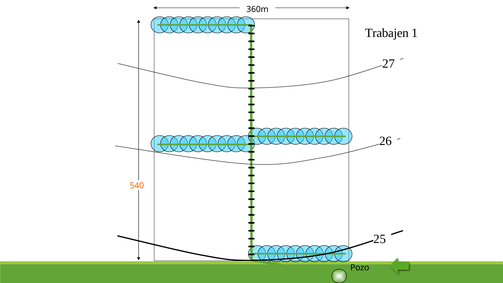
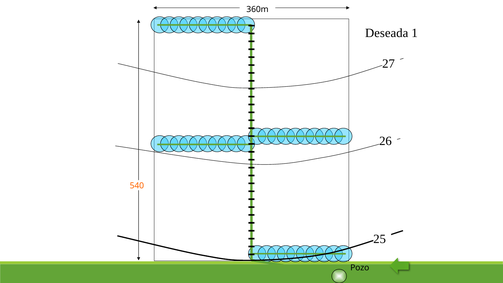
Trabajen: Trabajen -> Deseada (387, 33)
